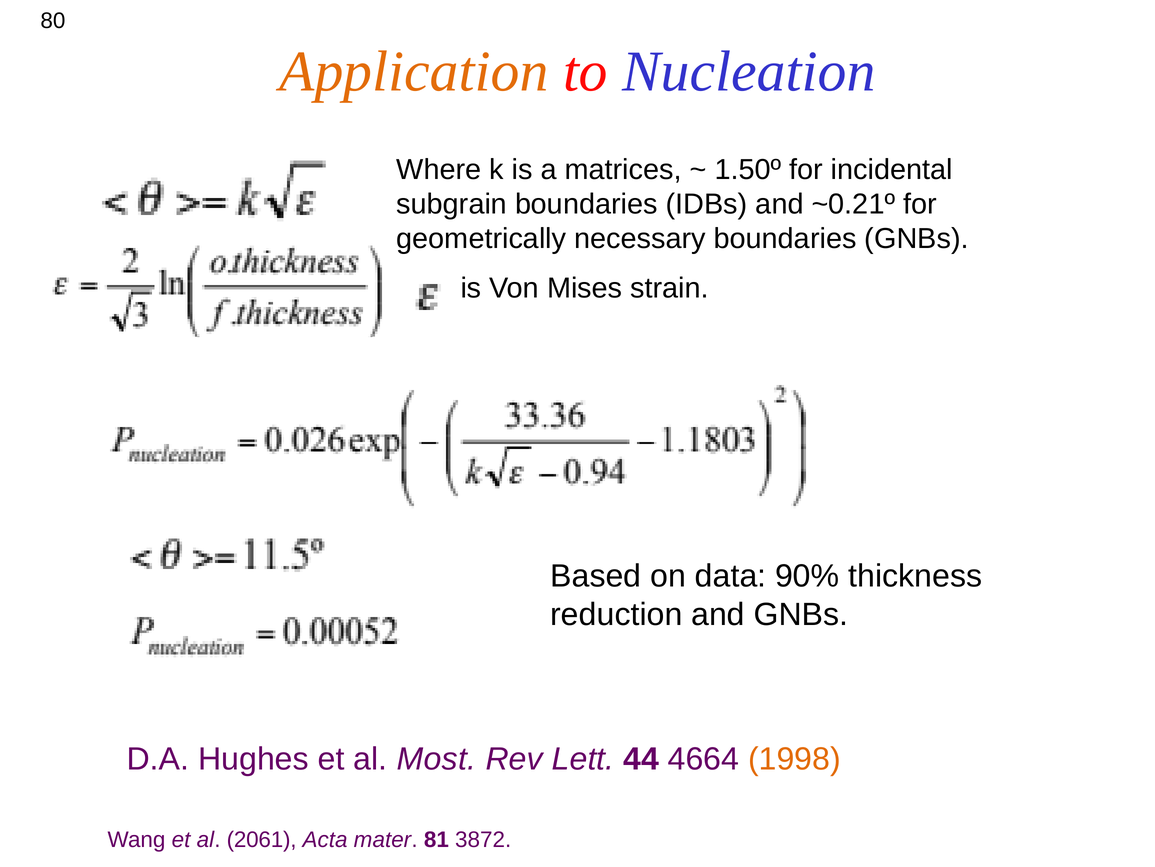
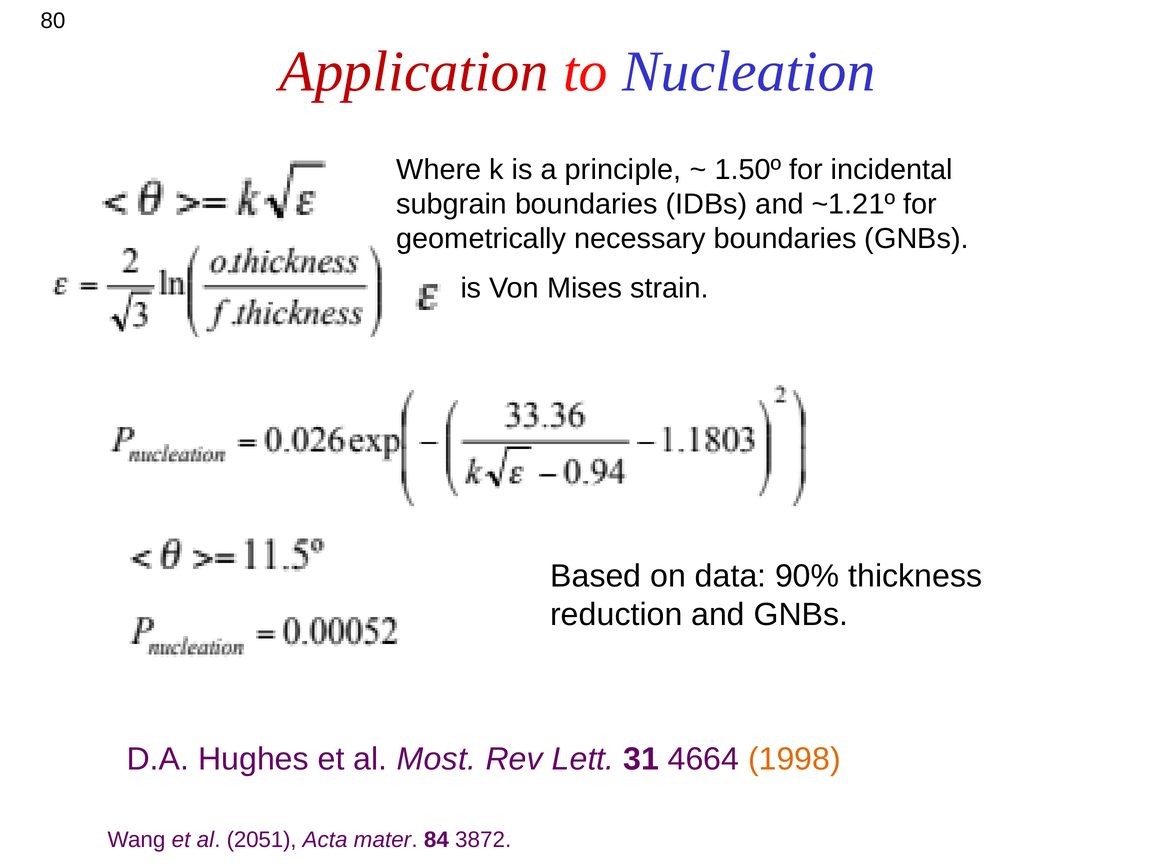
Application colour: orange -> red (414, 71)
matrices: matrices -> principle (623, 169)
~0.21º: ~0.21º -> ~1.21º (853, 204)
44: 44 -> 31 (641, 759)
2061: 2061 -> 2051 (262, 839)
81: 81 -> 84 (436, 839)
